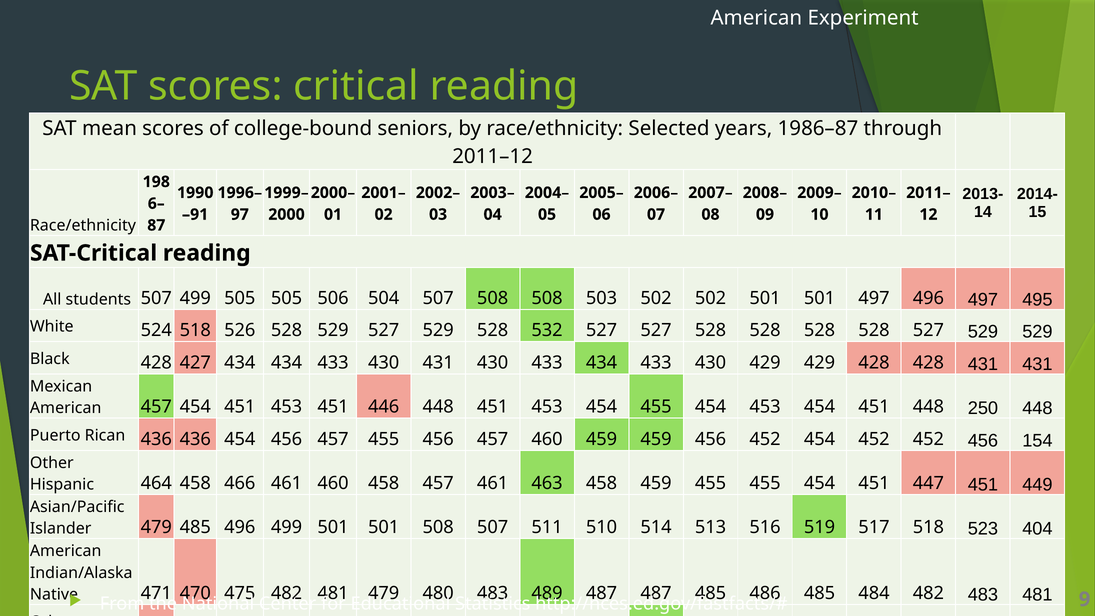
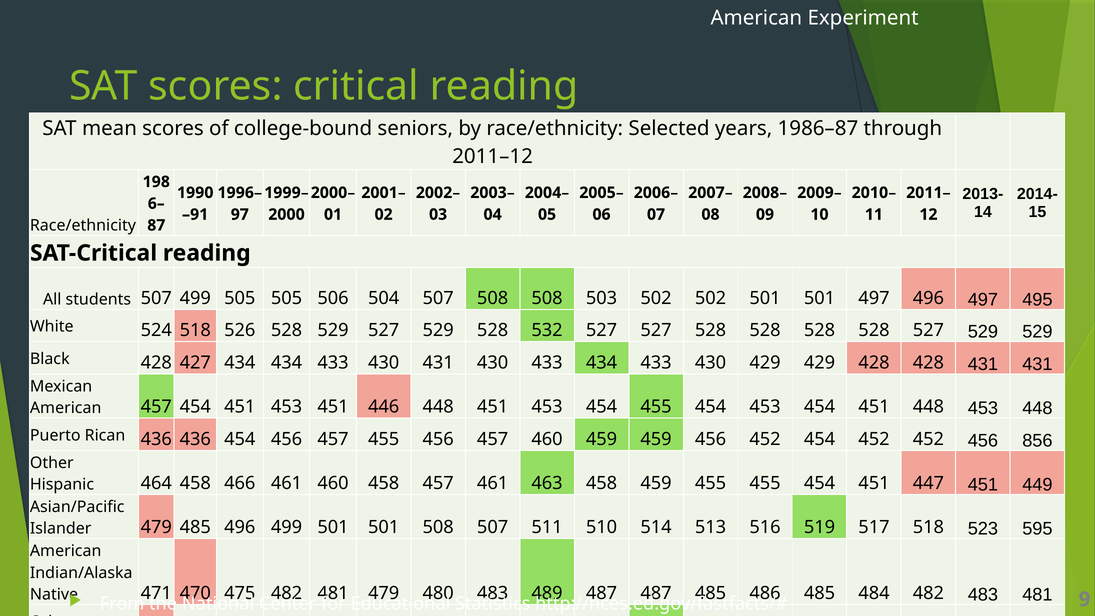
250: 250 -> 453 (983, 408)
154: 154 -> 856 (1037, 440)
404: 404 -> 595 (1037, 529)
